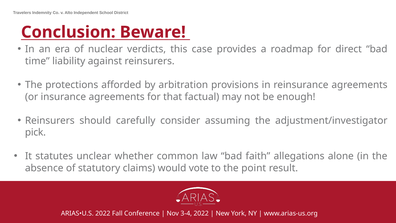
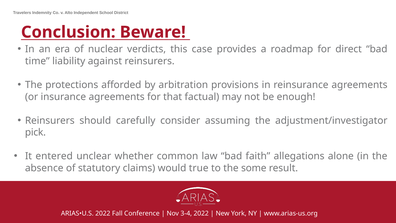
statutes: statutes -> entered (54, 156)
vote: vote -> true (199, 168)
point: point -> some (254, 168)
